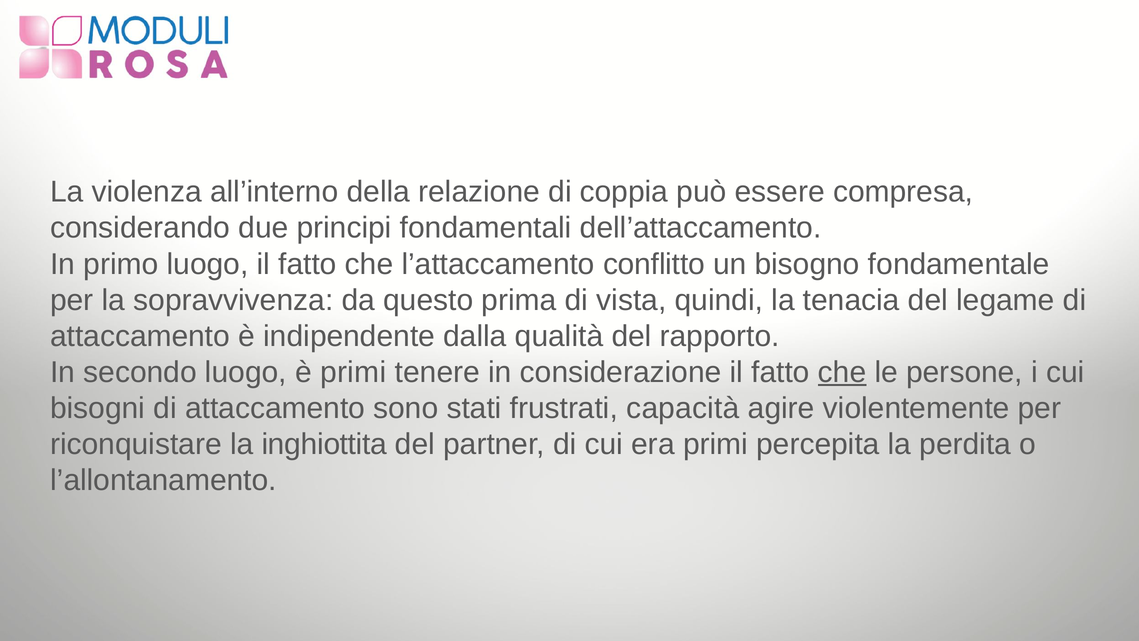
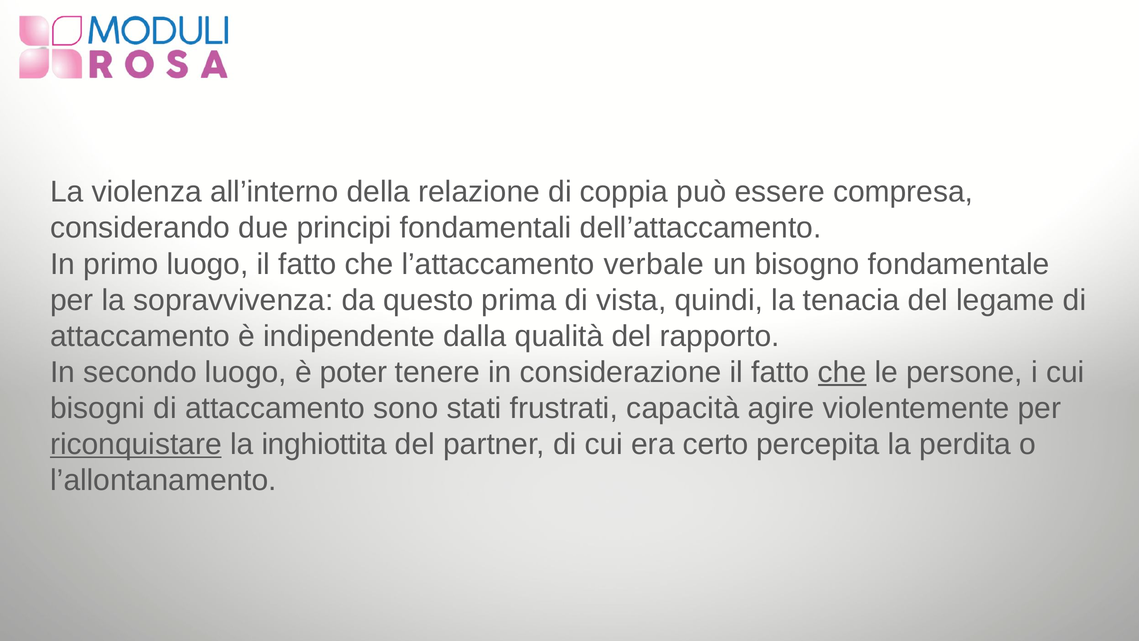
conflitto: conflitto -> verbale (654, 264)
è primi: primi -> poter (353, 372)
riconquistare underline: none -> present (136, 444)
era primi: primi -> certo (716, 444)
